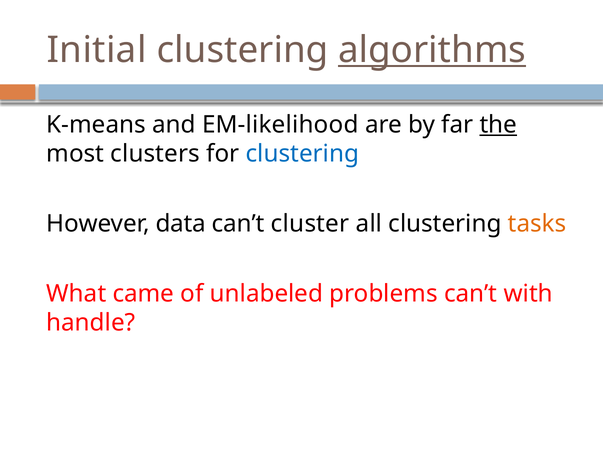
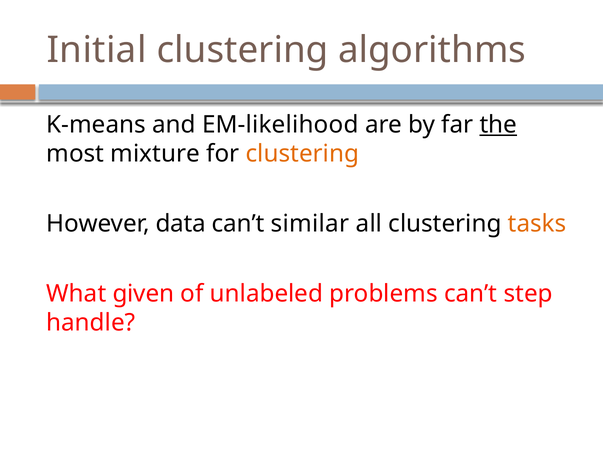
algorithms underline: present -> none (432, 50)
clusters: clusters -> mixture (155, 154)
clustering colour: blue -> orange (302, 154)
cluster: cluster -> similar (310, 224)
came: came -> given (143, 294)
with: with -> step (528, 294)
